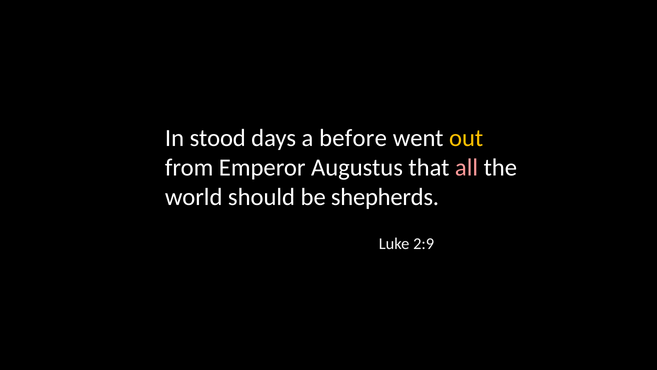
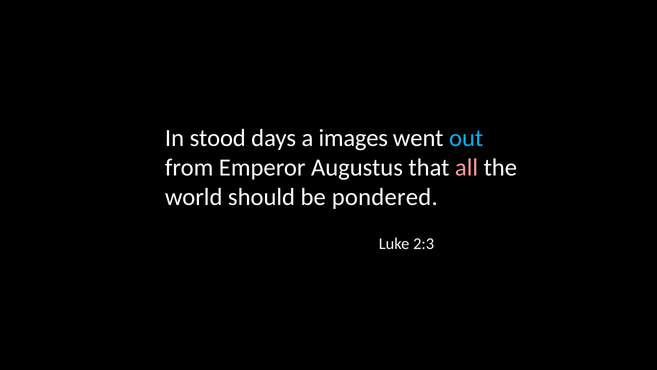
before: before -> images (353, 138)
out colour: yellow -> light blue (466, 138)
shepherds: shepherds -> pondered (385, 197)
2:9: 2:9 -> 2:3 (424, 243)
